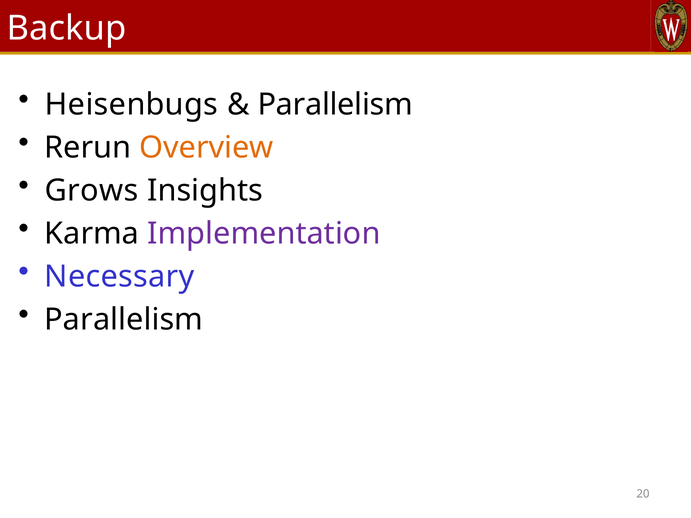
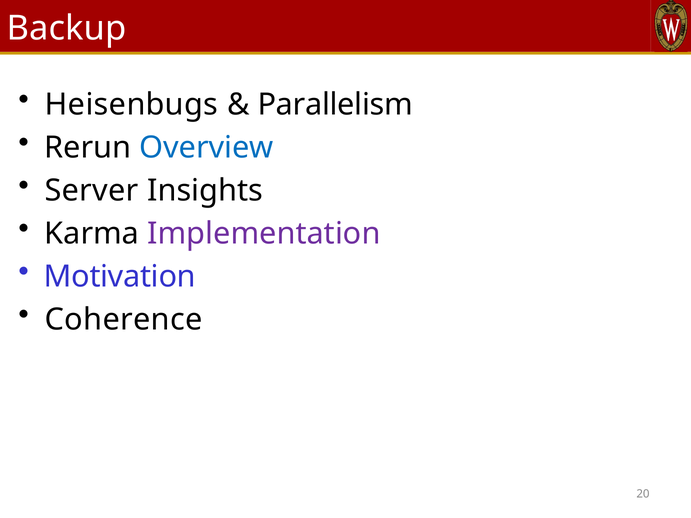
Overview colour: orange -> blue (206, 148)
Grows: Grows -> Server (92, 191)
Necessary: Necessary -> Motivation (120, 277)
Parallelism: Parallelism -> Coherence (124, 320)
